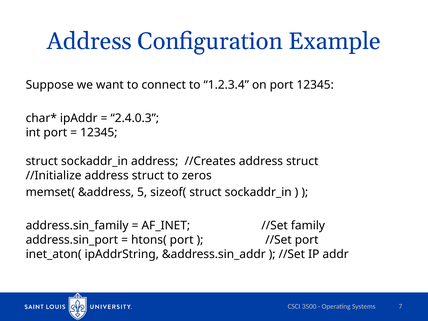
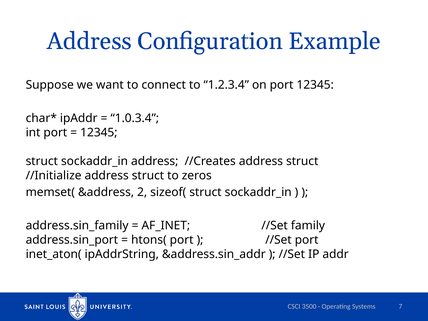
2.4.0.3: 2.4.0.3 -> 1.0.3.4 (135, 118)
5: 5 -> 2 (142, 192)
